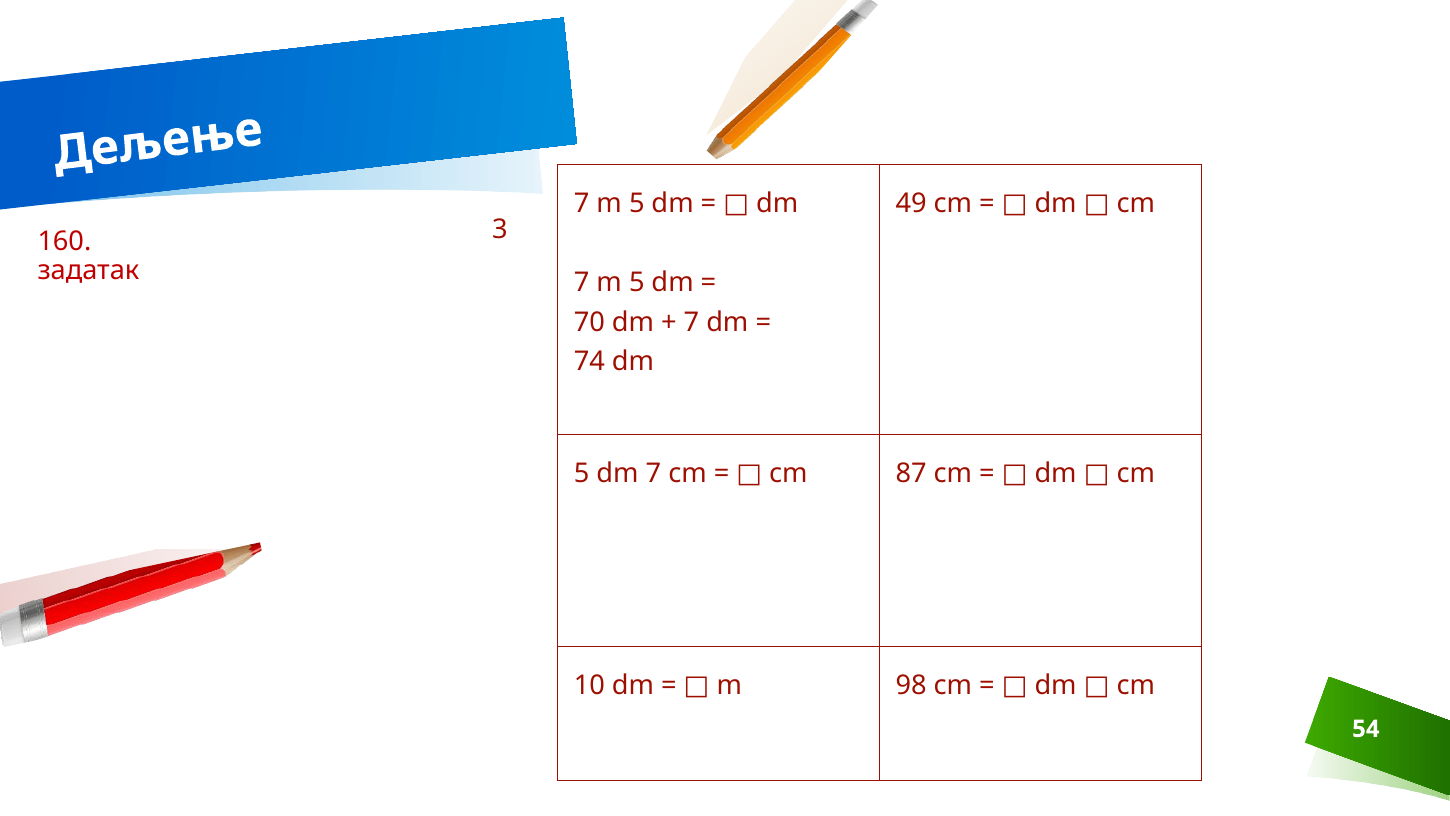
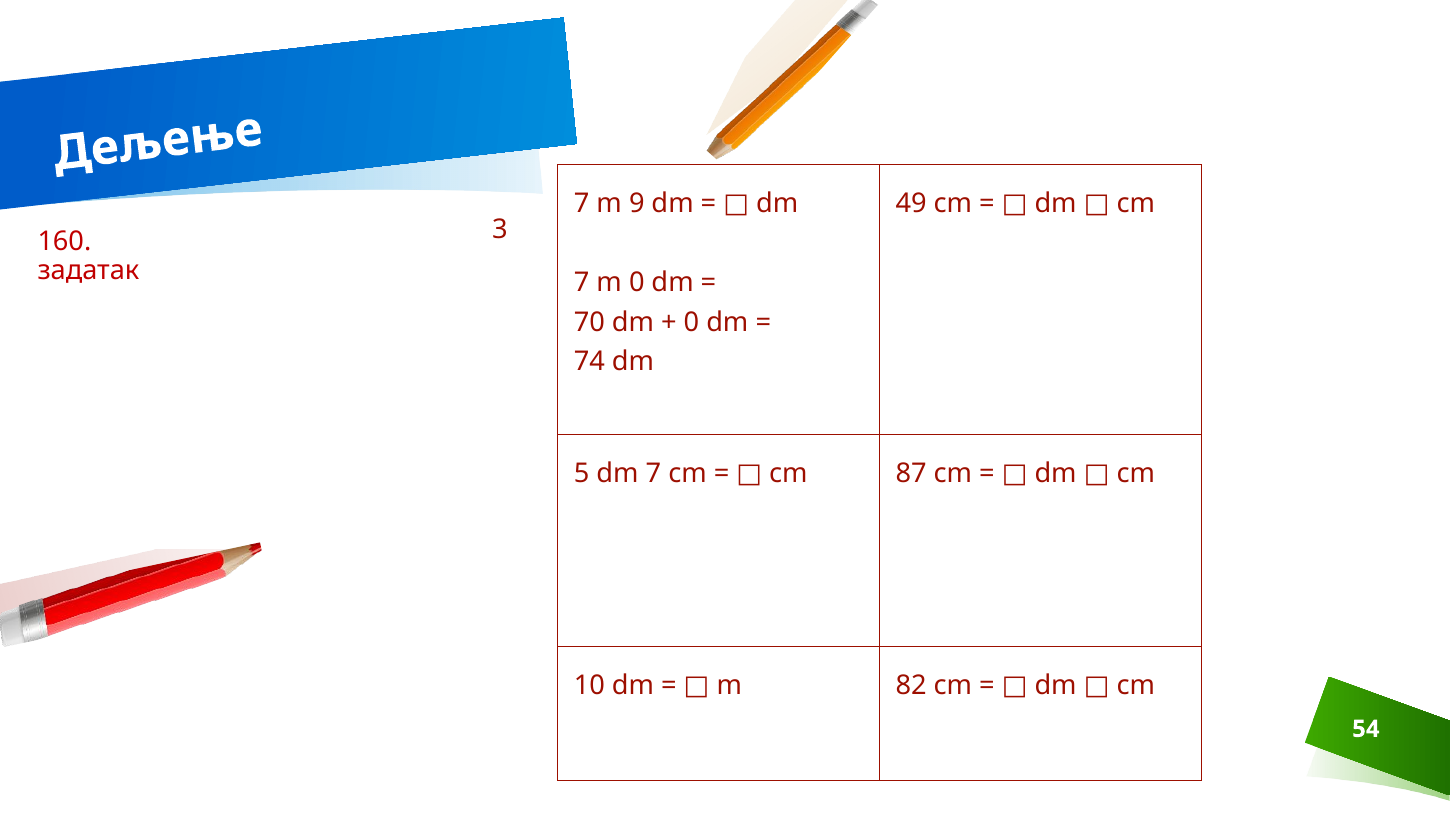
5: 5 -> 9 (637, 203)
5: 5 -> 0 (637, 283)
7: 7 -> 0 (691, 322)
98: 98 -> 82 (911, 685)
